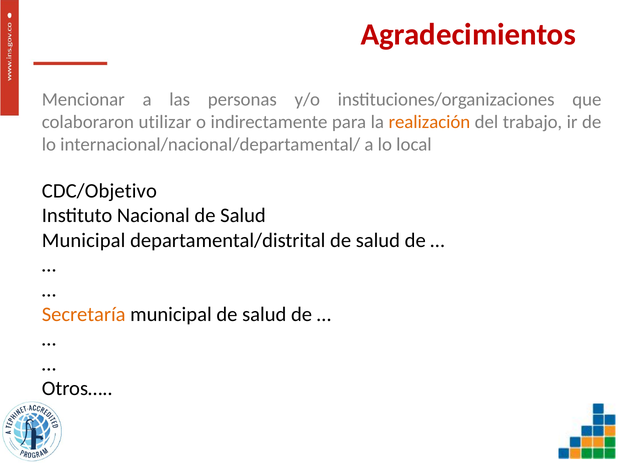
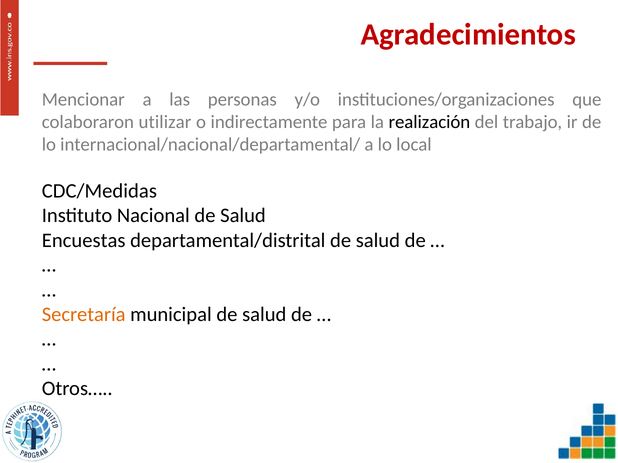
realización colour: orange -> black (429, 122)
CDC/Objetivo: CDC/Objetivo -> CDC/Medidas (99, 191)
Municipal: Municipal -> Encuestas (84, 241)
